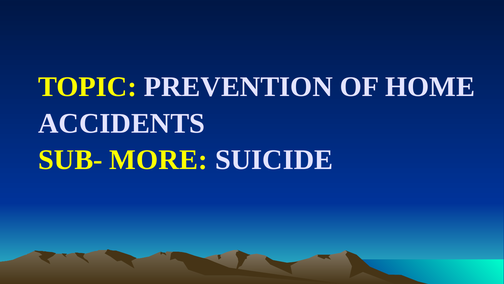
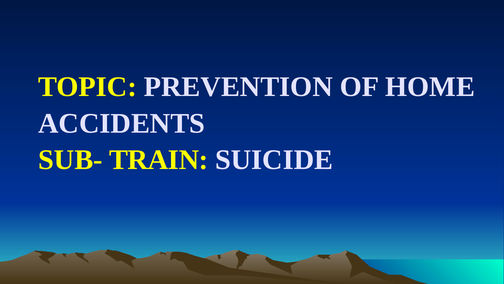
MORE: MORE -> TRAIN (159, 160)
